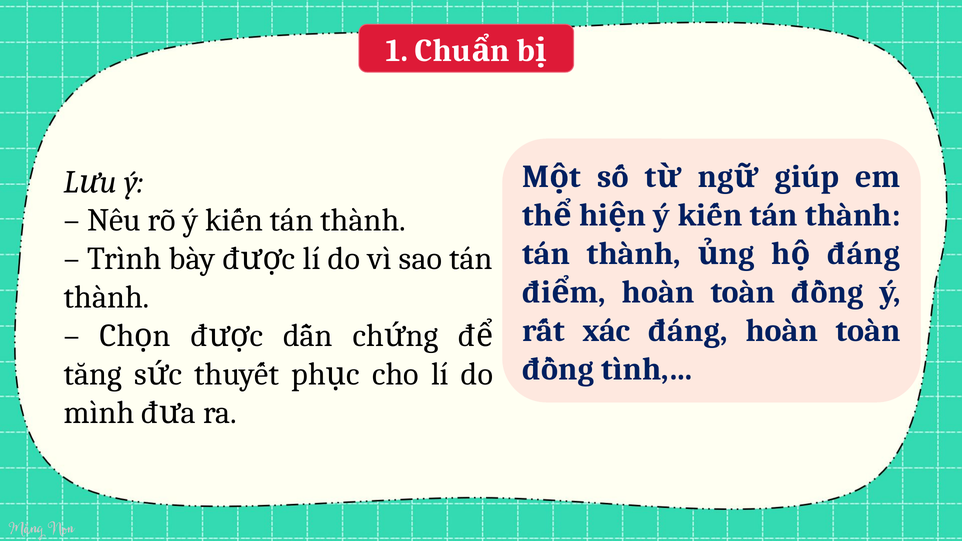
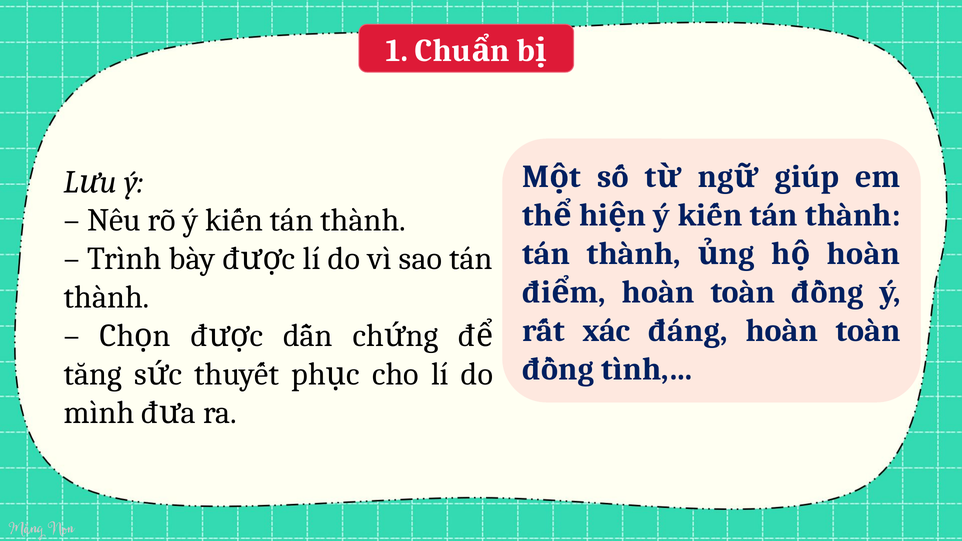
đáng: đáng -> hoàn (864, 254)
